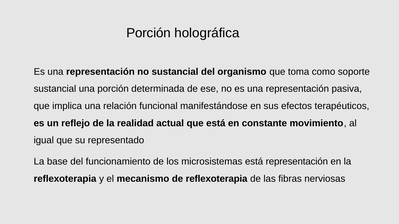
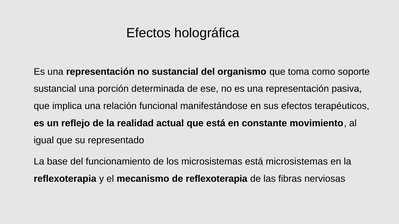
Porción: Porción -> Efectos (149, 33)
está representación: representación -> microsistemas (297, 162)
